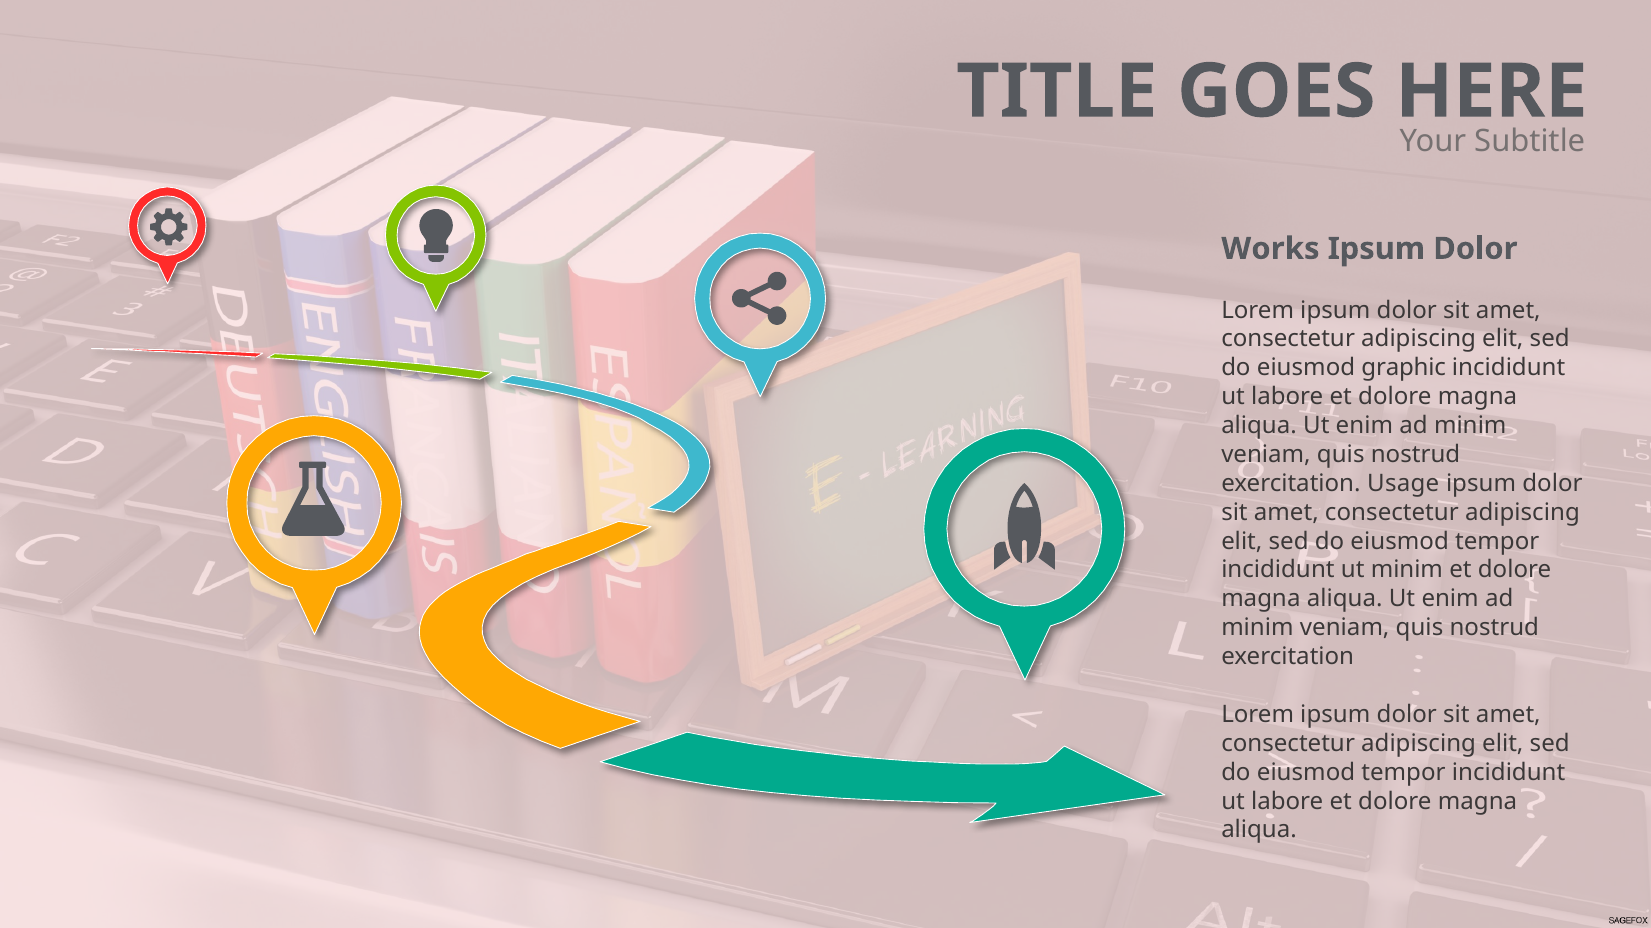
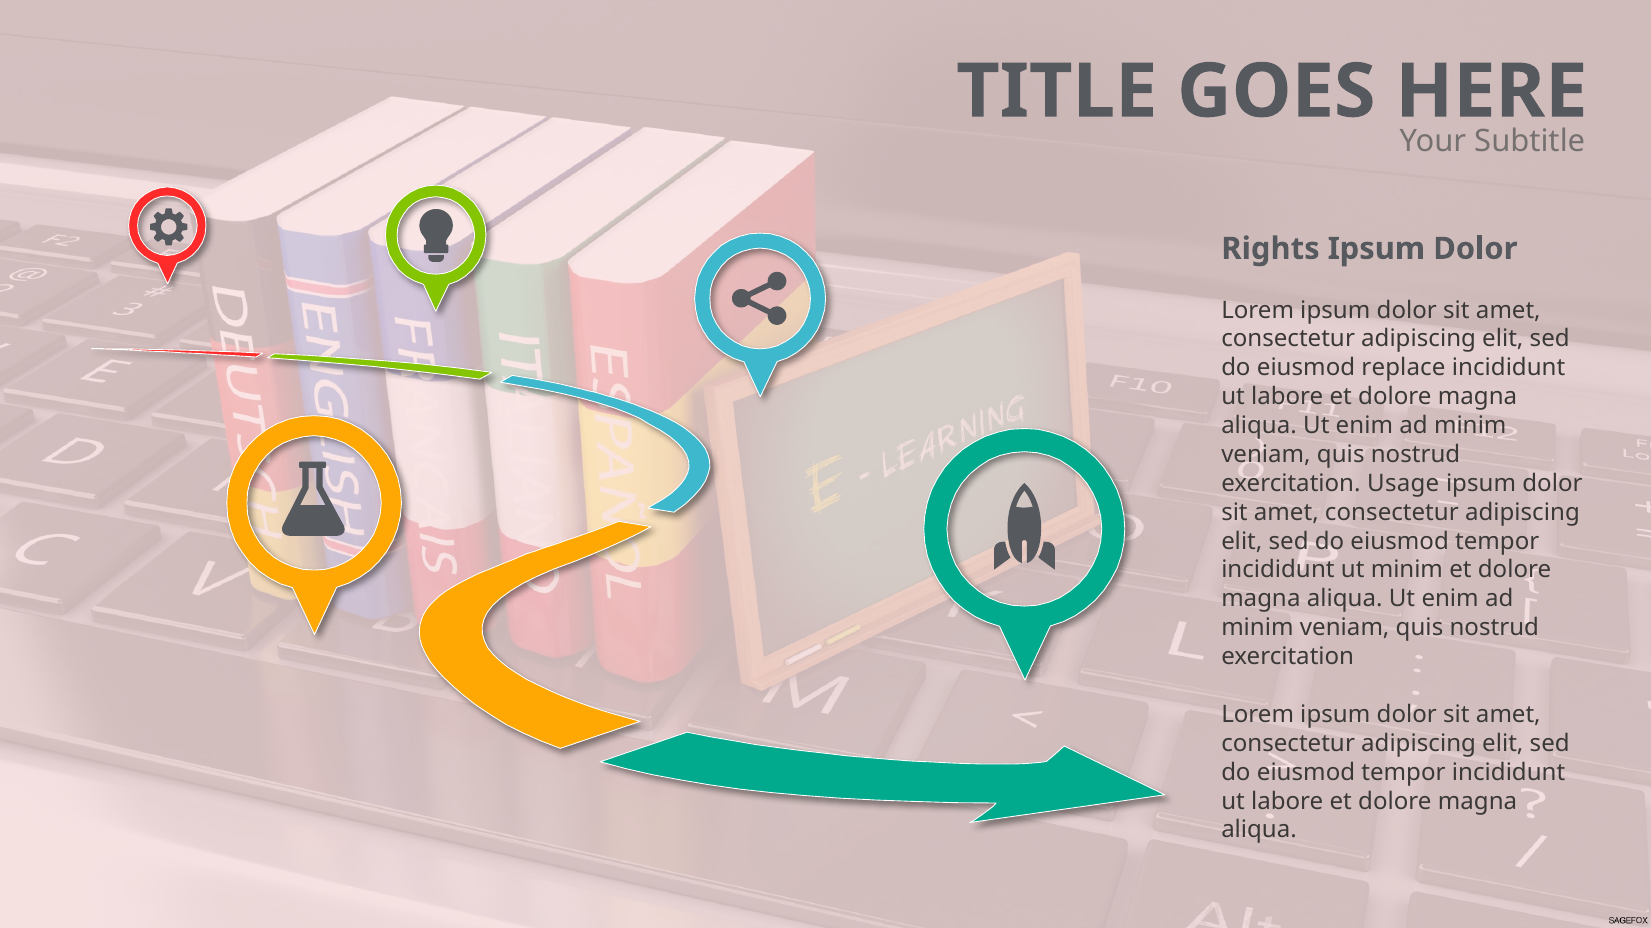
Works: Works -> Rights (1270, 249)
graphic: graphic -> replace (1403, 368)
